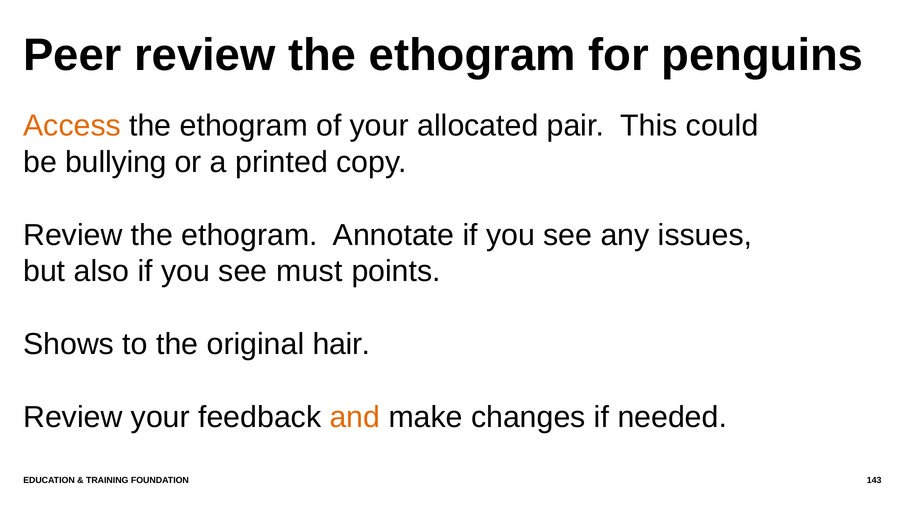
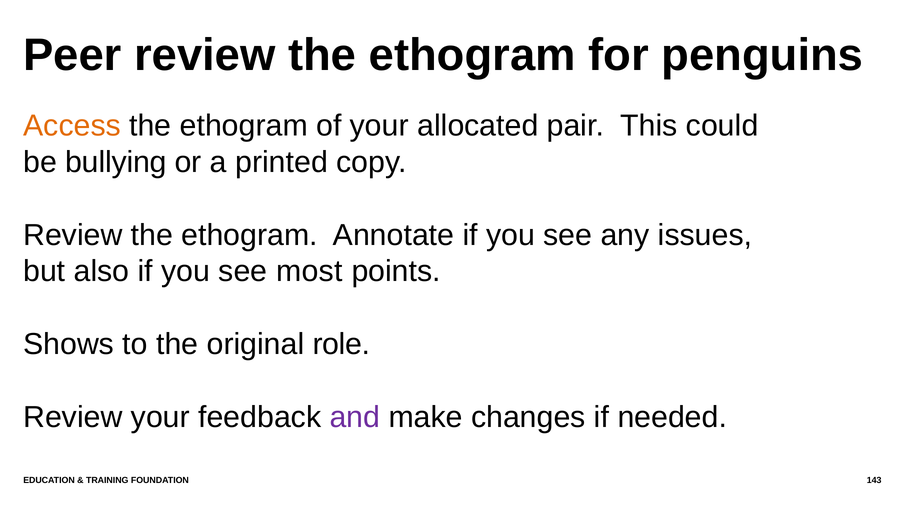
must: must -> most (309, 271)
hair: hair -> role (341, 344)
and colour: orange -> purple (355, 417)
